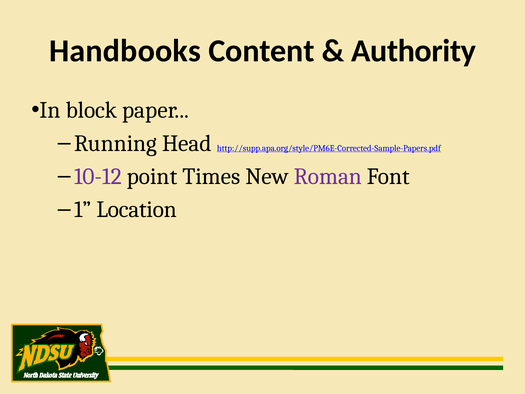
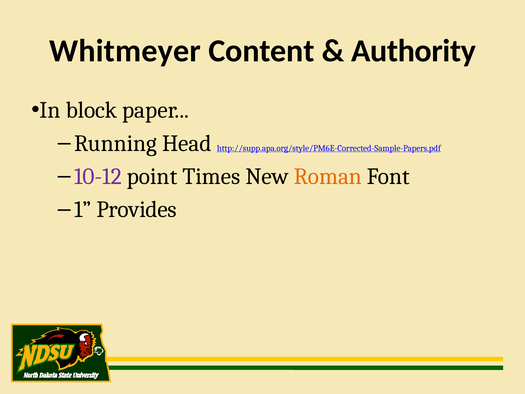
Handbooks: Handbooks -> Whitmeyer (125, 51)
Roman colour: purple -> orange (328, 176)
Location: Location -> Provides (137, 209)
